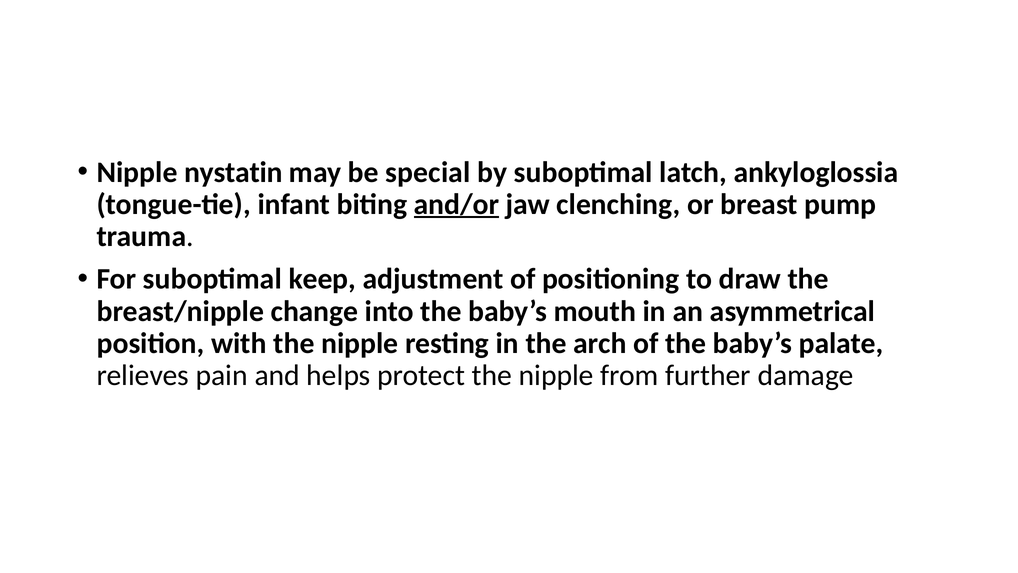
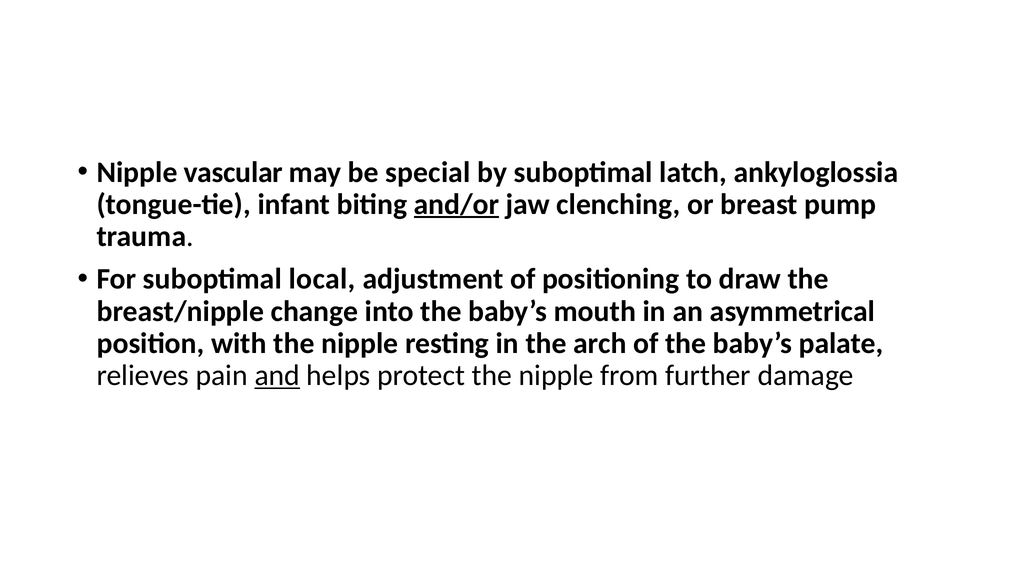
nystatin: nystatin -> vascular (233, 172)
keep: keep -> local (322, 279)
and underline: none -> present (277, 375)
